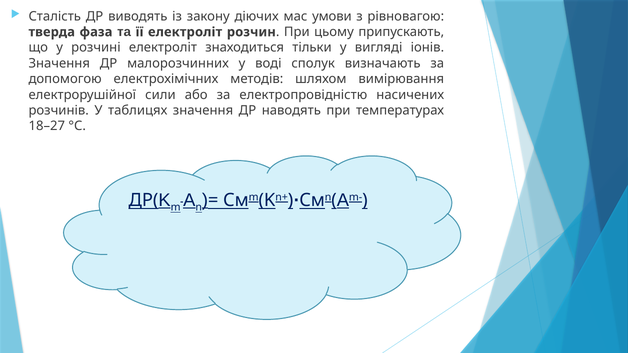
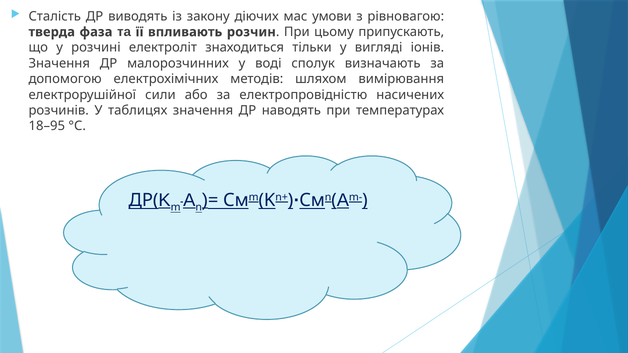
її електроліт: електроліт -> впливають (185, 32)
18–27: 18–27 -> 18–95 (47, 126)
